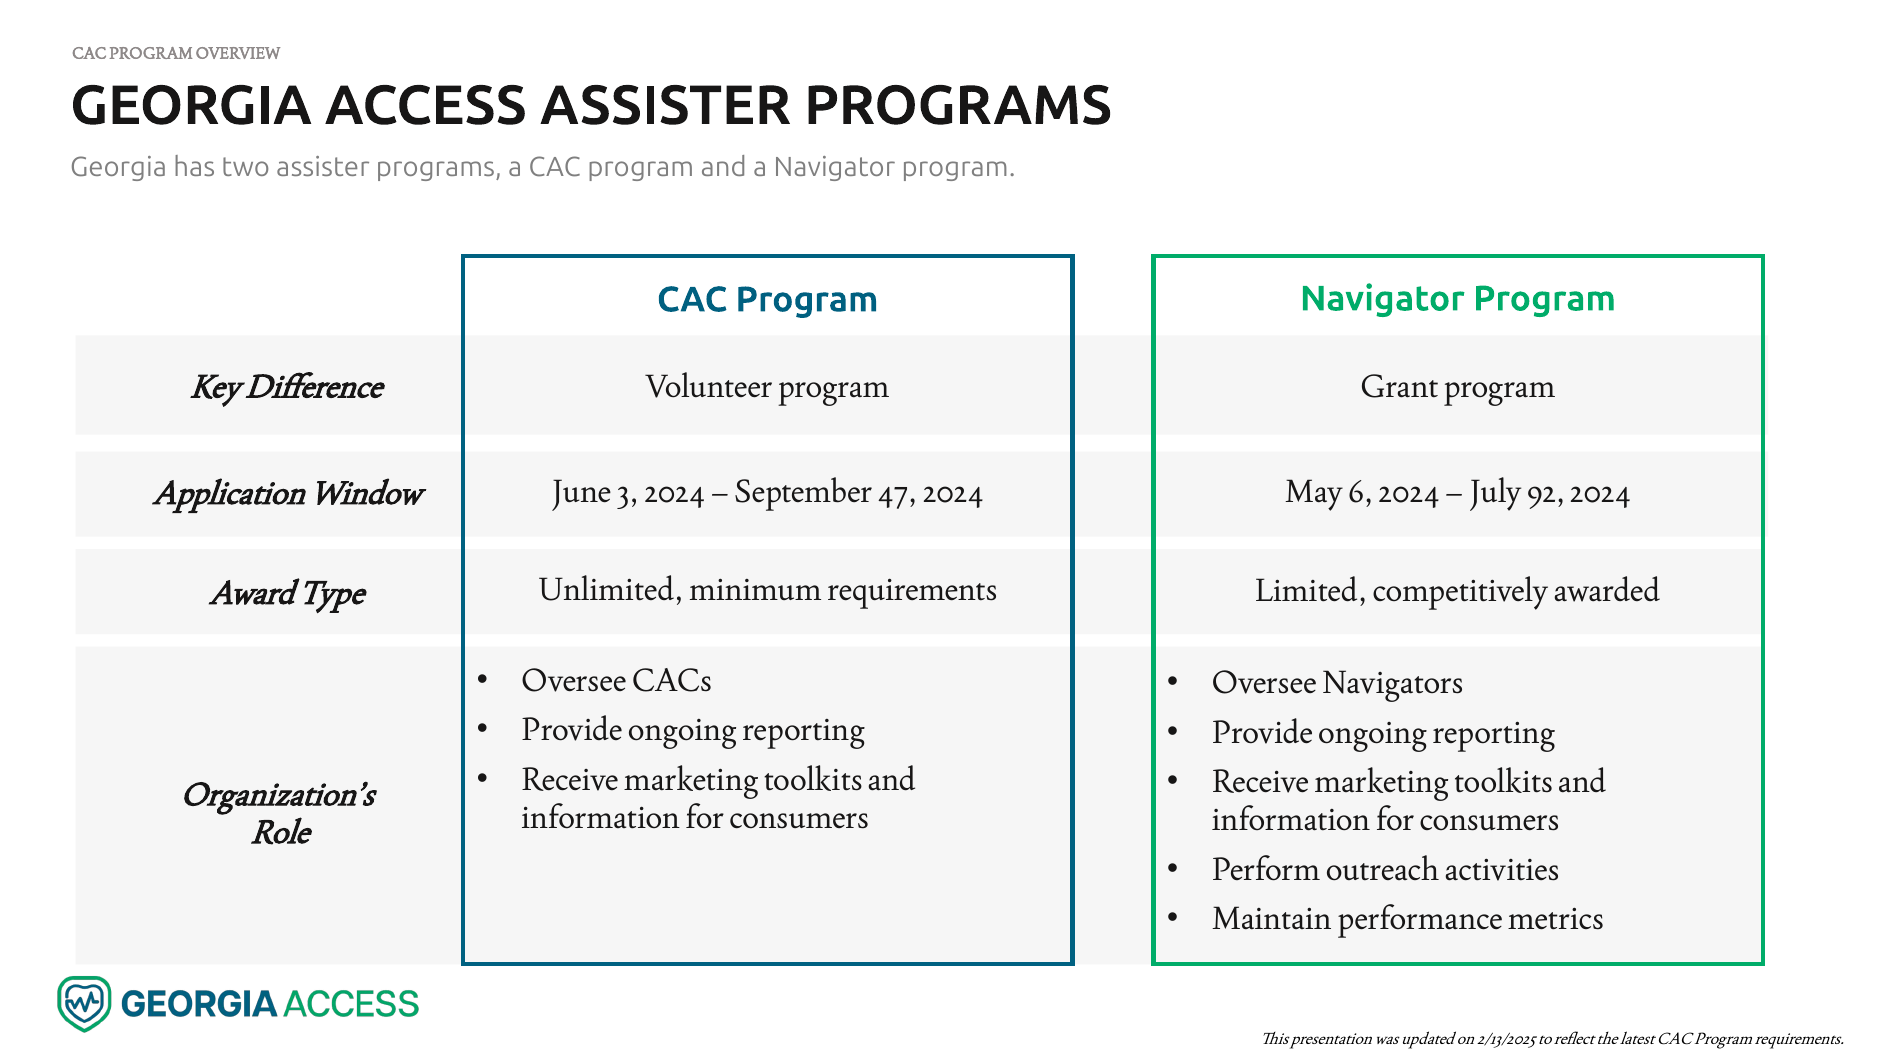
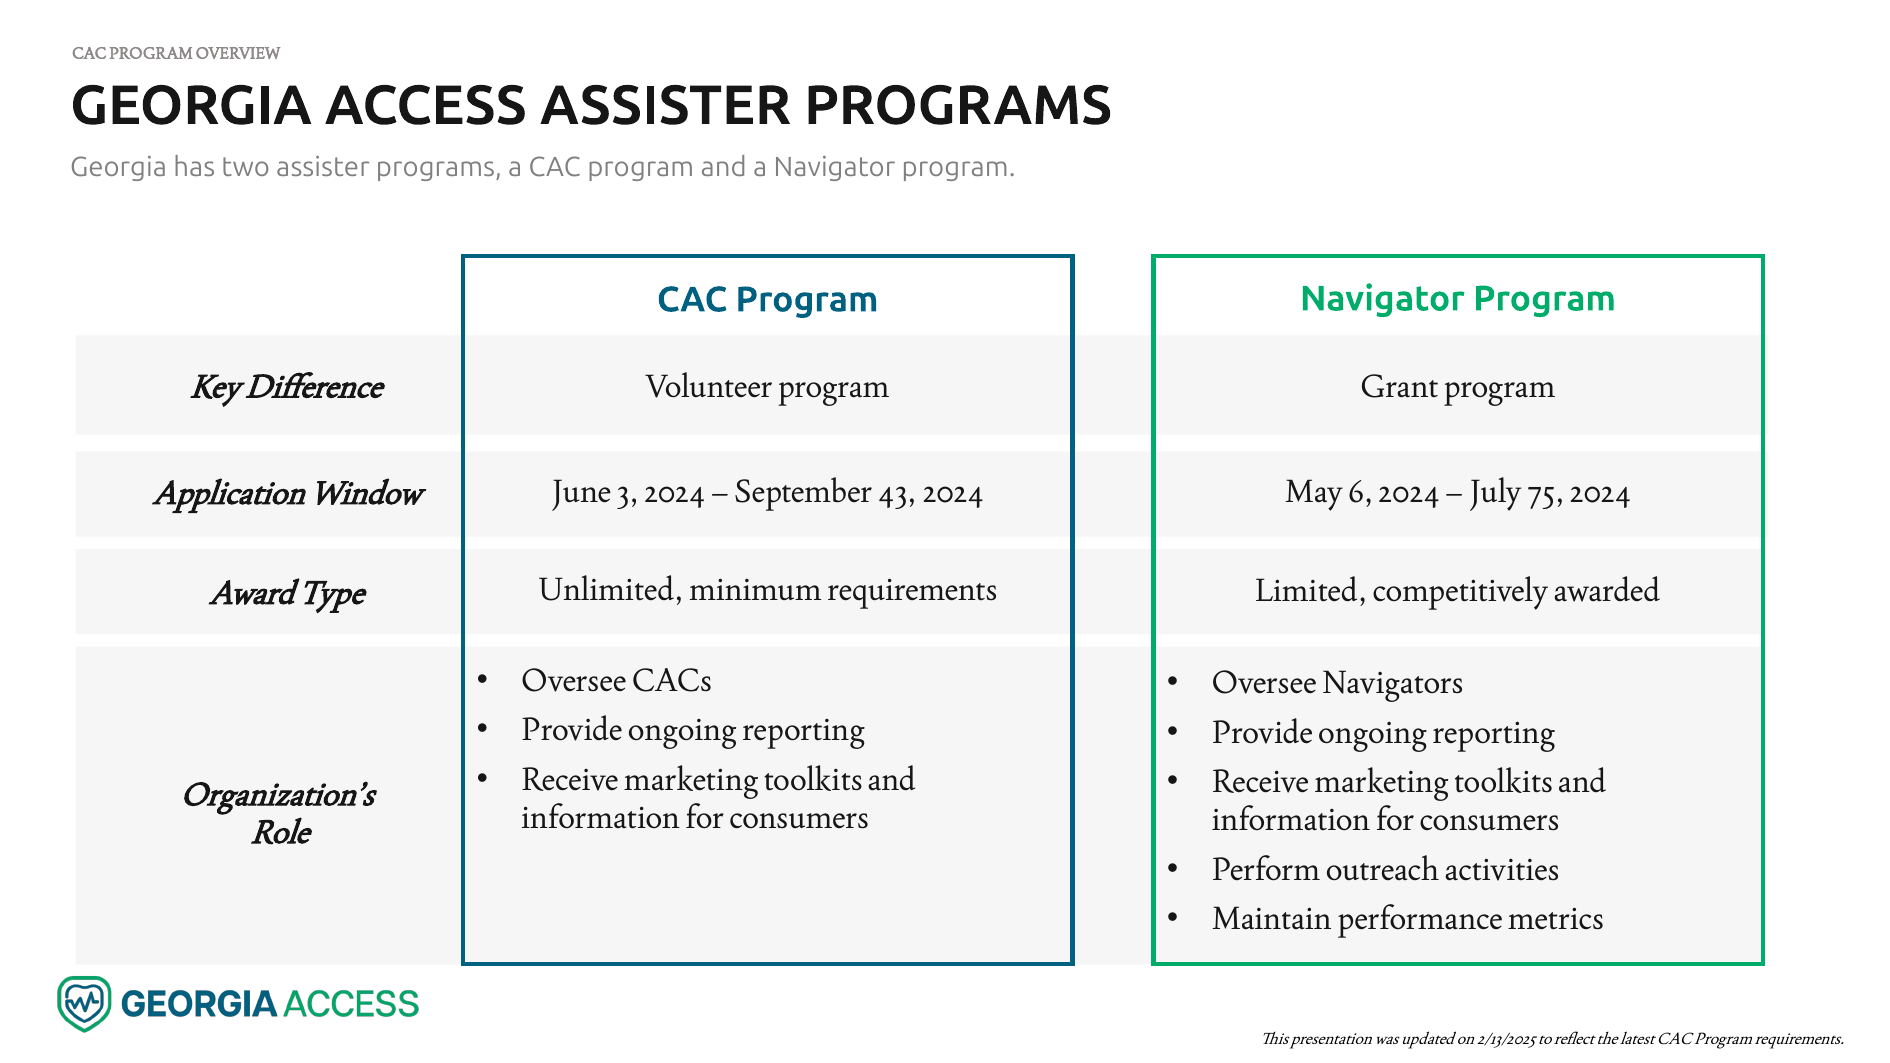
92: 92 -> 75 (1546, 492)
47: 47 -> 43 (897, 492)
